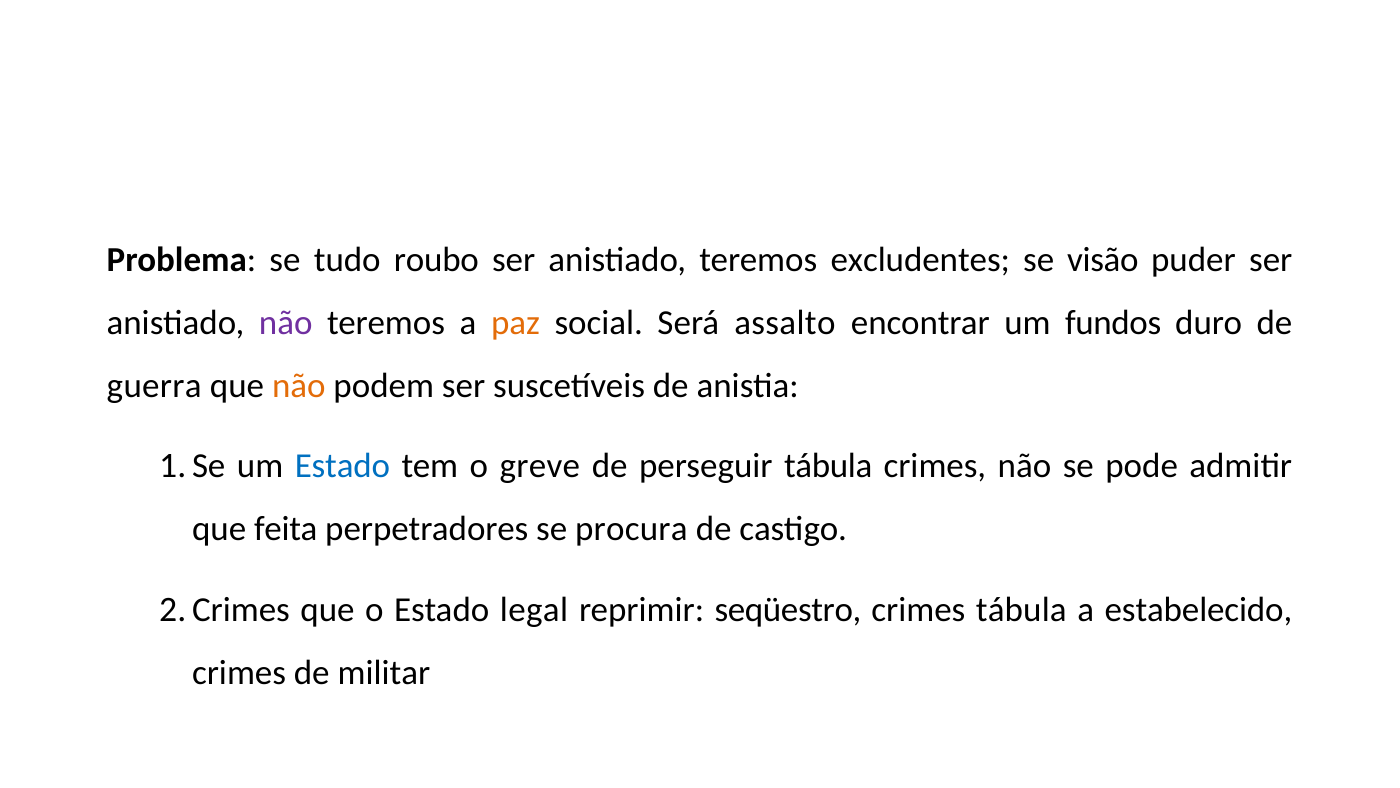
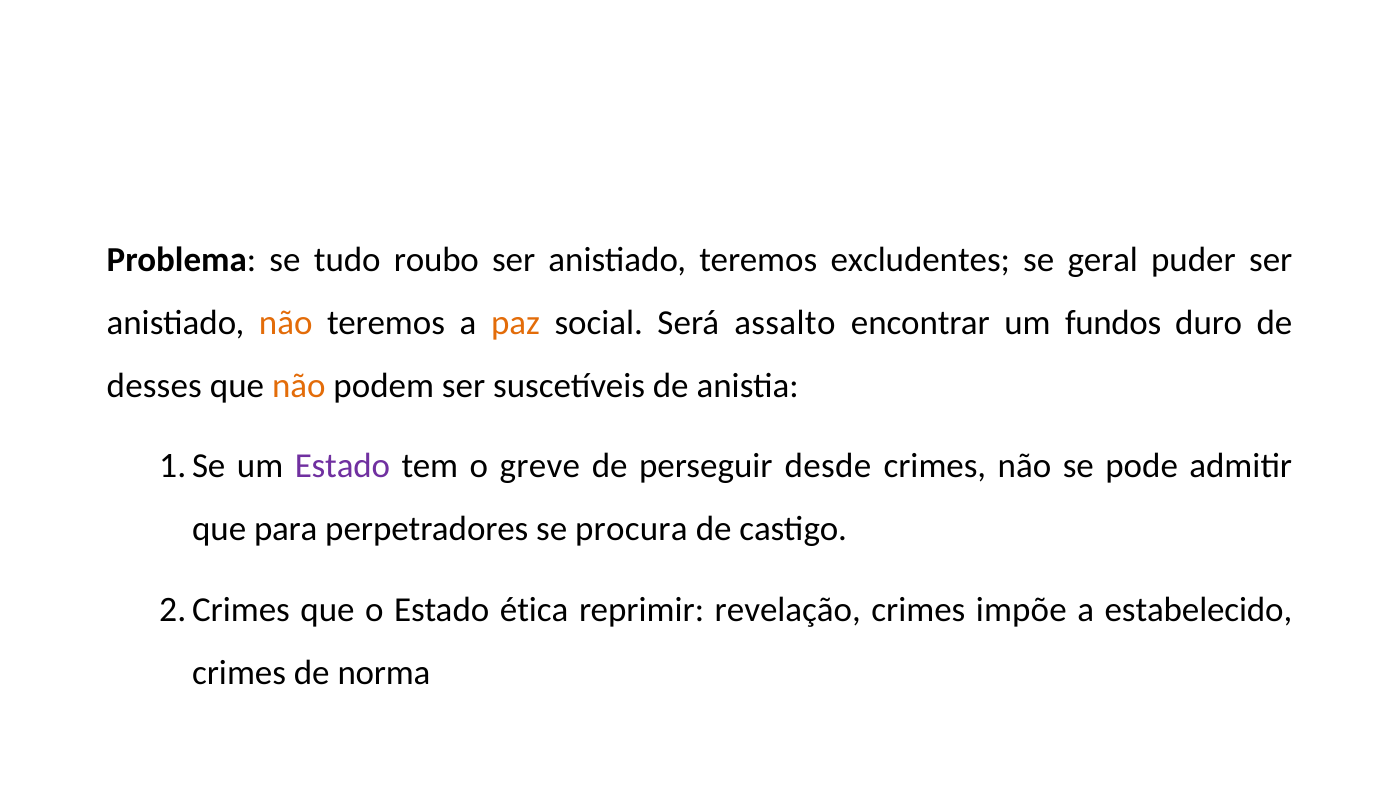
visão: visão -> geral (1103, 259)
não colour: purple -> orange (286, 322)
guerra: guerra -> desses (154, 385)
Estado colour: blue -> purple (342, 466)
perseguir tábula: tábula -> desde (828, 466)
feita: feita -> para (286, 529)
legal: legal -> ética (534, 609)
seqüestro: seqüestro -> revelação (788, 609)
crimes tábula: tábula -> impõe (1021, 609)
militar: militar -> norma (384, 672)
